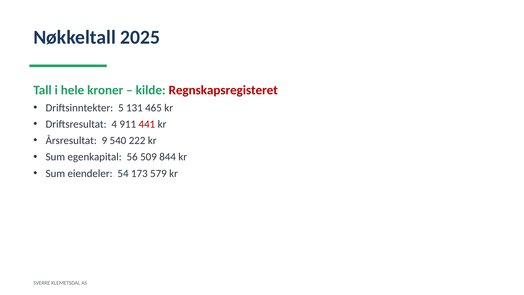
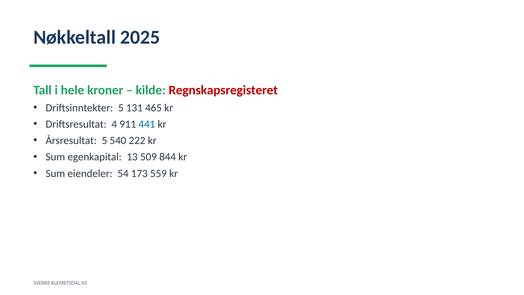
441 colour: red -> blue (147, 124)
Årsresultat 9: 9 -> 5 (104, 141)
56: 56 -> 13 (132, 157)
579: 579 -> 559 (158, 173)
